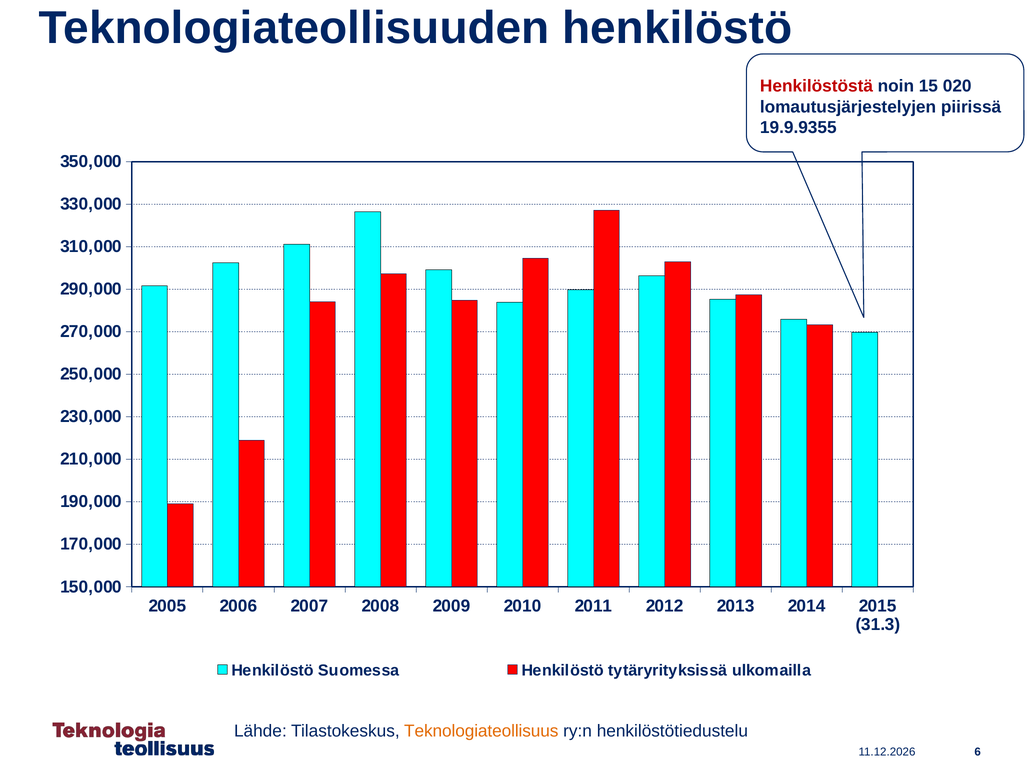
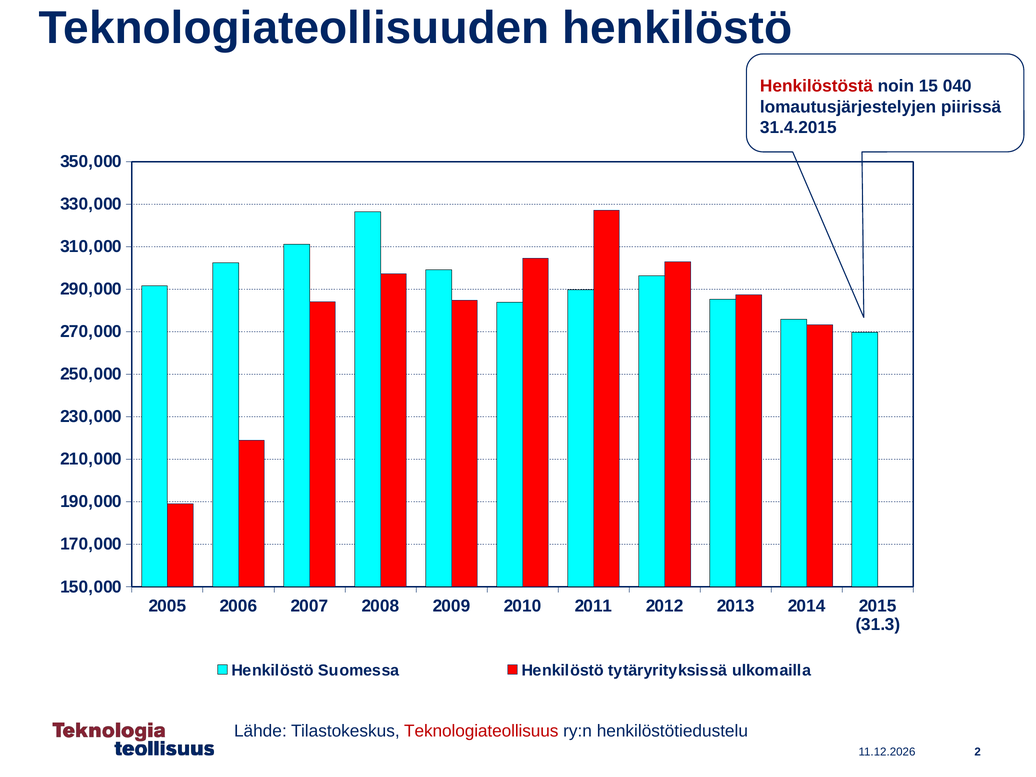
020: 020 -> 040 (957, 86)
19.9.9355: 19.9.9355 -> 31.4.2015 (798, 128)
Teknologiateollisuus colour: orange -> red (481, 731)
6: 6 -> 2 (978, 752)
